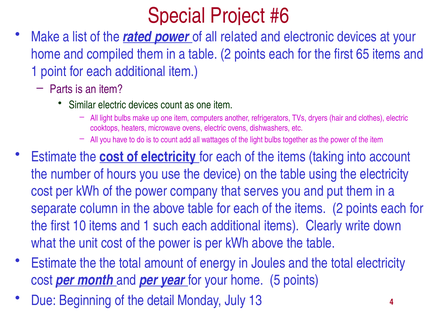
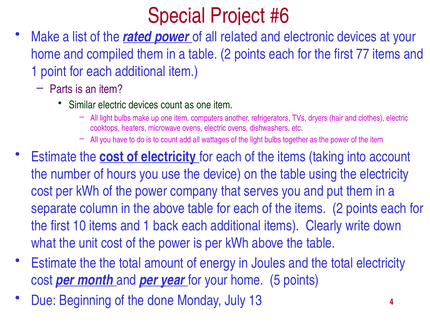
65: 65 -> 77 (363, 54)
such: such -> back (166, 225)
detail: detail -> done (161, 300)
